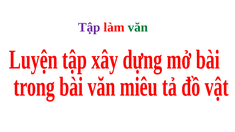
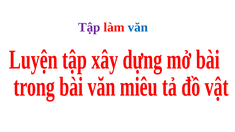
văn colour: green -> blue (138, 27)
